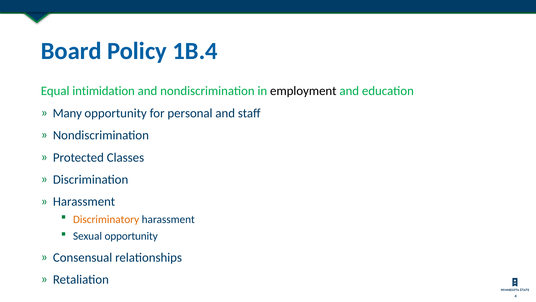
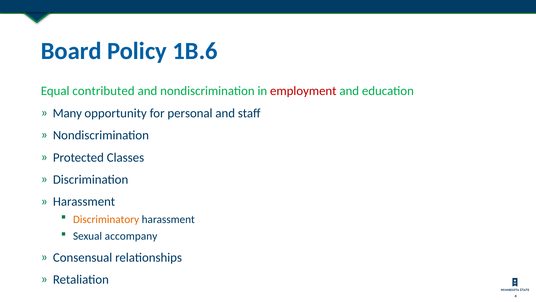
1B.4: 1B.4 -> 1B.6 (195, 51)
intimidation: intimidation -> contributed (104, 91)
employment colour: black -> red (303, 91)
Sexual opportunity: opportunity -> accompany (131, 236)
